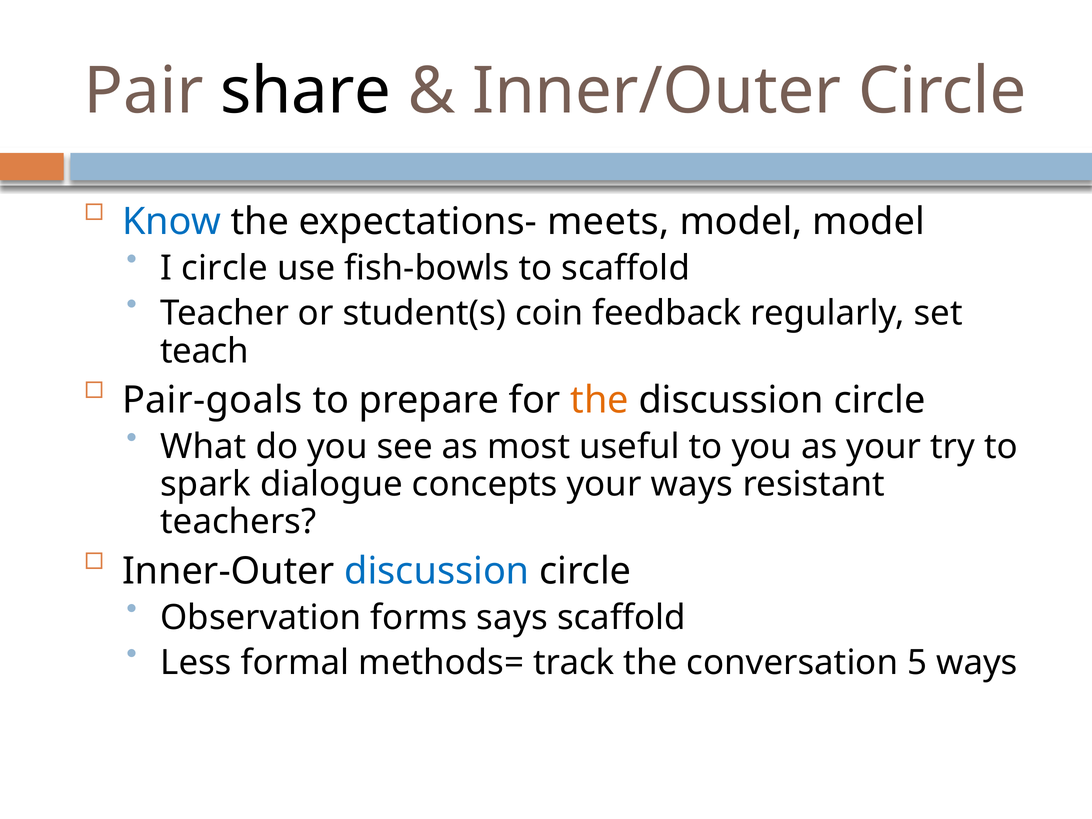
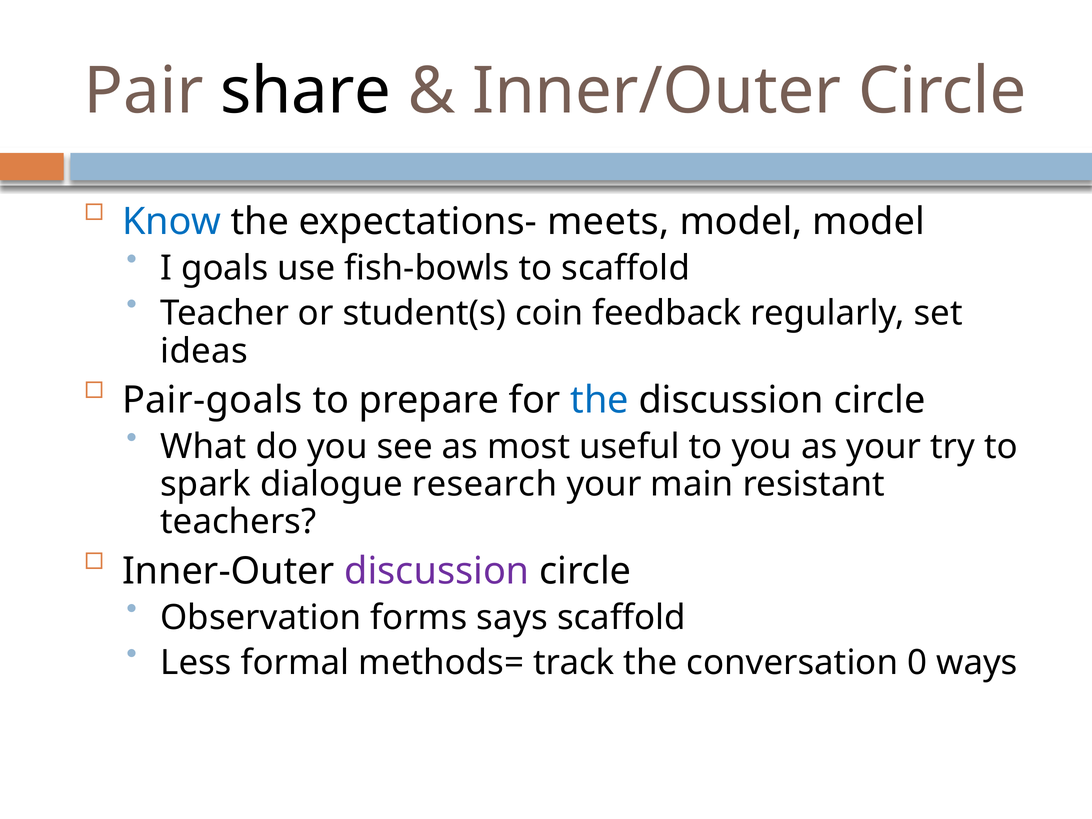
I circle: circle -> goals (225, 268)
teach: teach -> ideas (204, 351)
the colour: orange -> blue (600, 400)
concepts: concepts -> research (485, 484)
your ways: ways -> main (692, 484)
discussion colour: blue -> purple (437, 571)
5: 5 -> 0 (917, 663)
